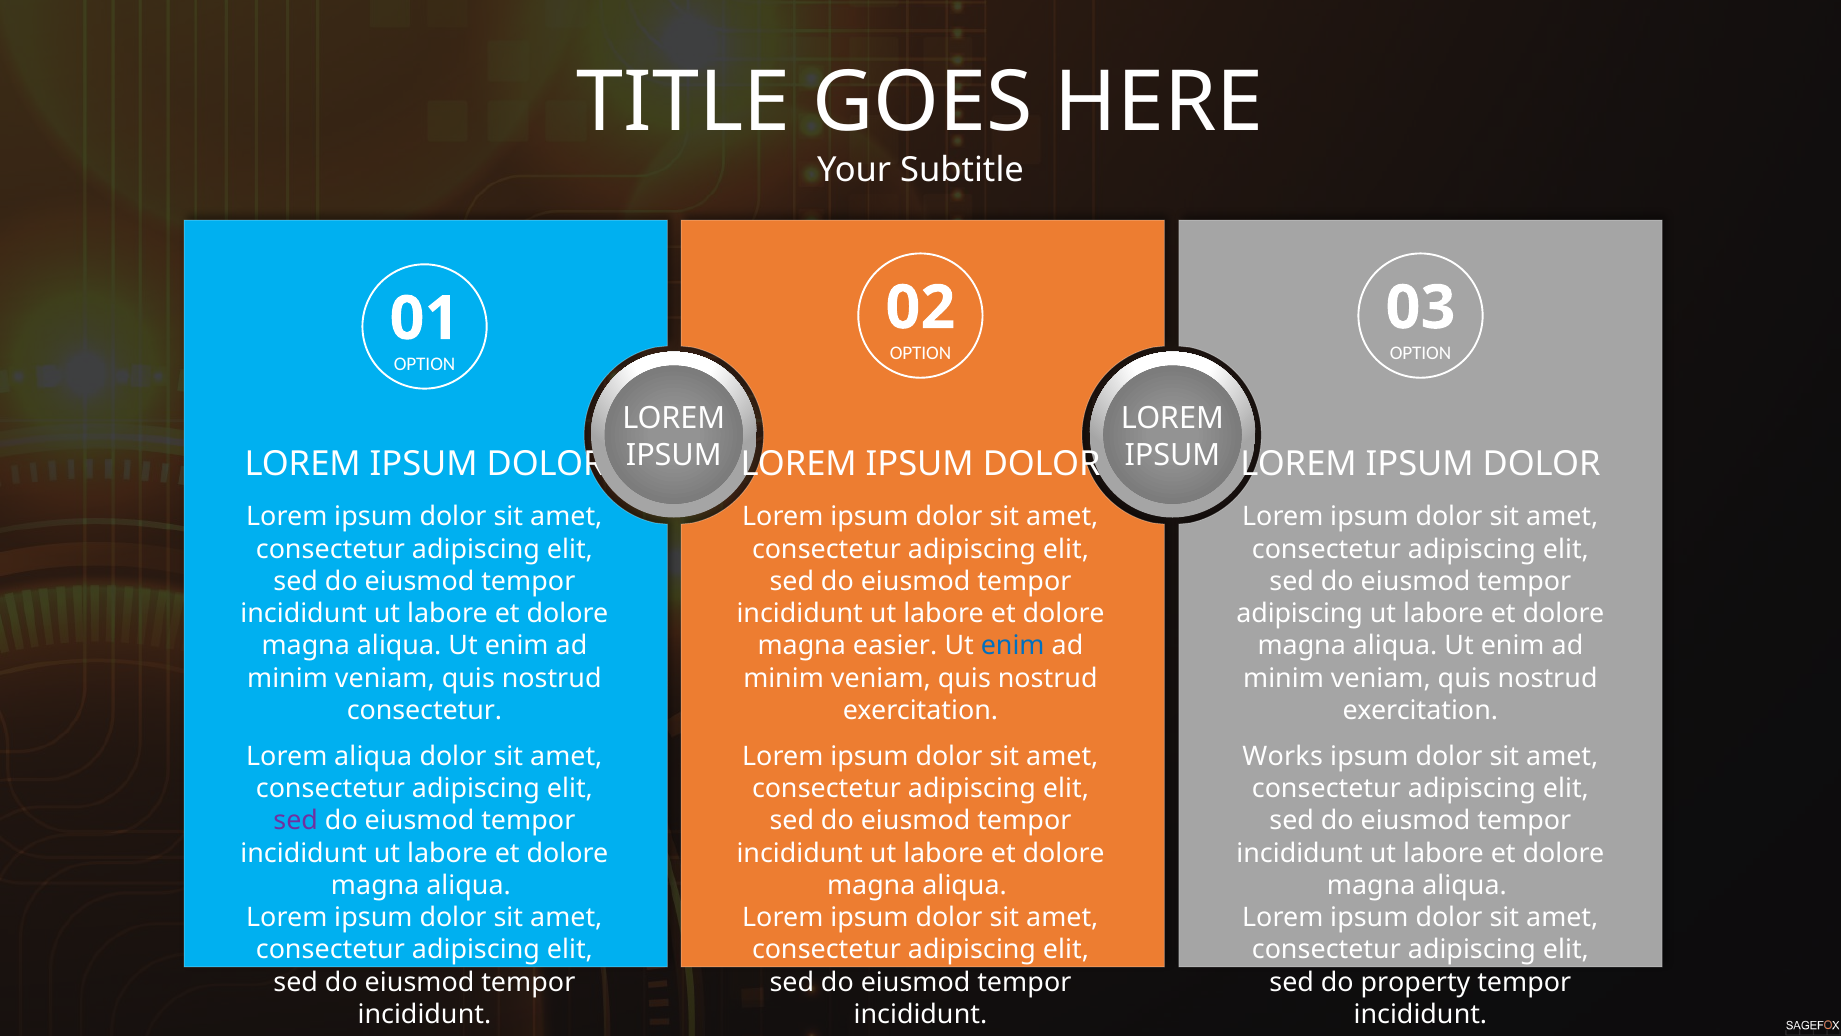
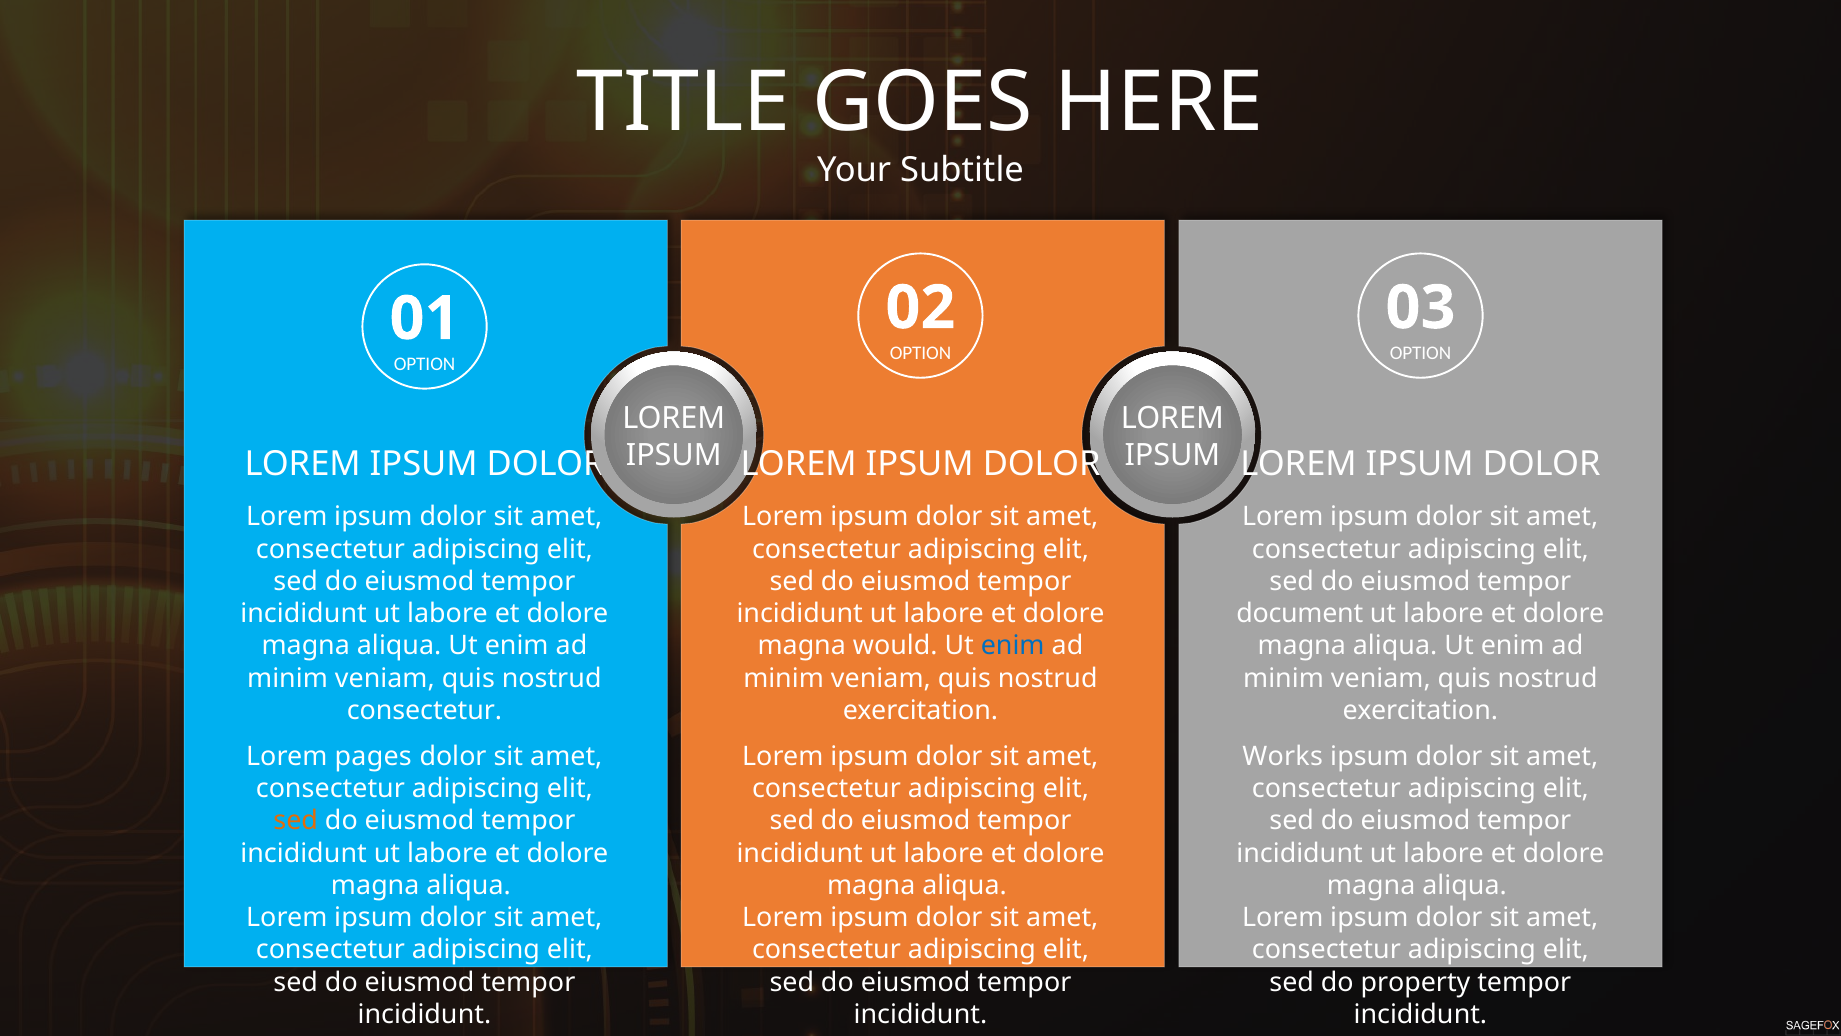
adipiscing: adipiscing -> document (1300, 613)
easier: easier -> would (895, 646)
Lorem aliqua: aliqua -> pages (373, 756)
sed colour: purple -> orange (296, 821)
